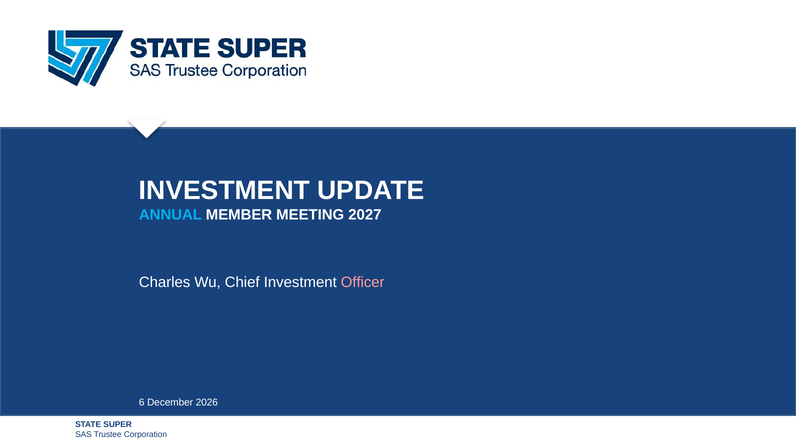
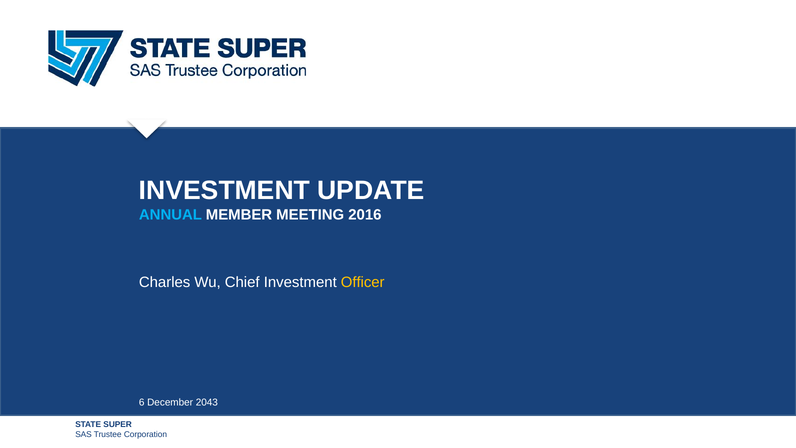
2027: 2027 -> 2016 (365, 215)
Officer colour: pink -> yellow (363, 282)
2026: 2026 -> 2043 (207, 402)
